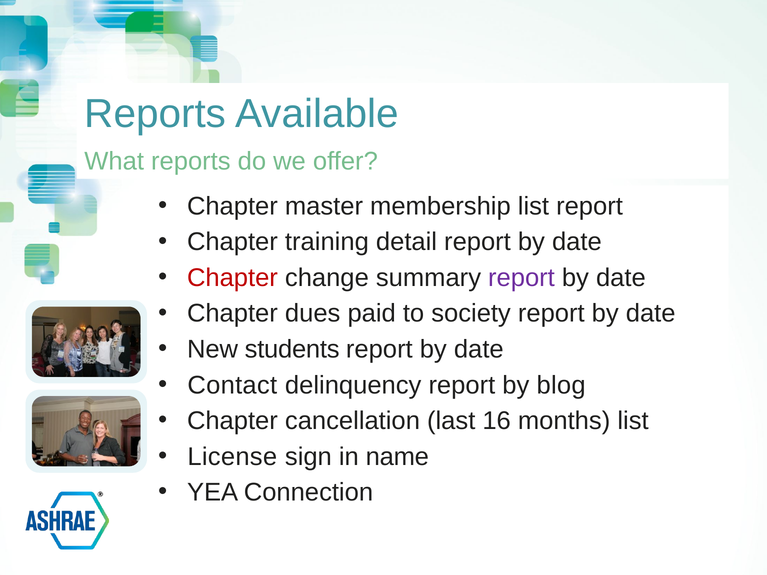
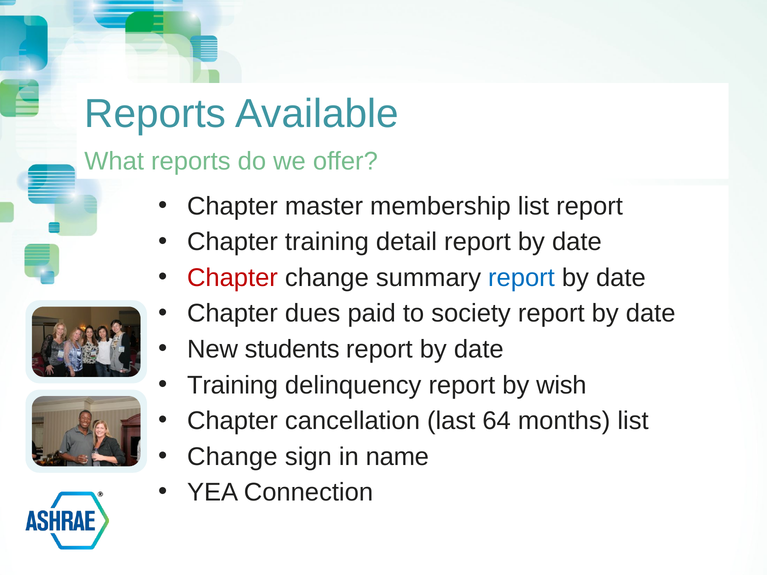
report colour: purple -> blue (521, 278)
Contact: Contact -> Training (233, 385)
blog: blog -> wish (561, 385)
16: 16 -> 64 (497, 421)
License: License -> Change (232, 457)
